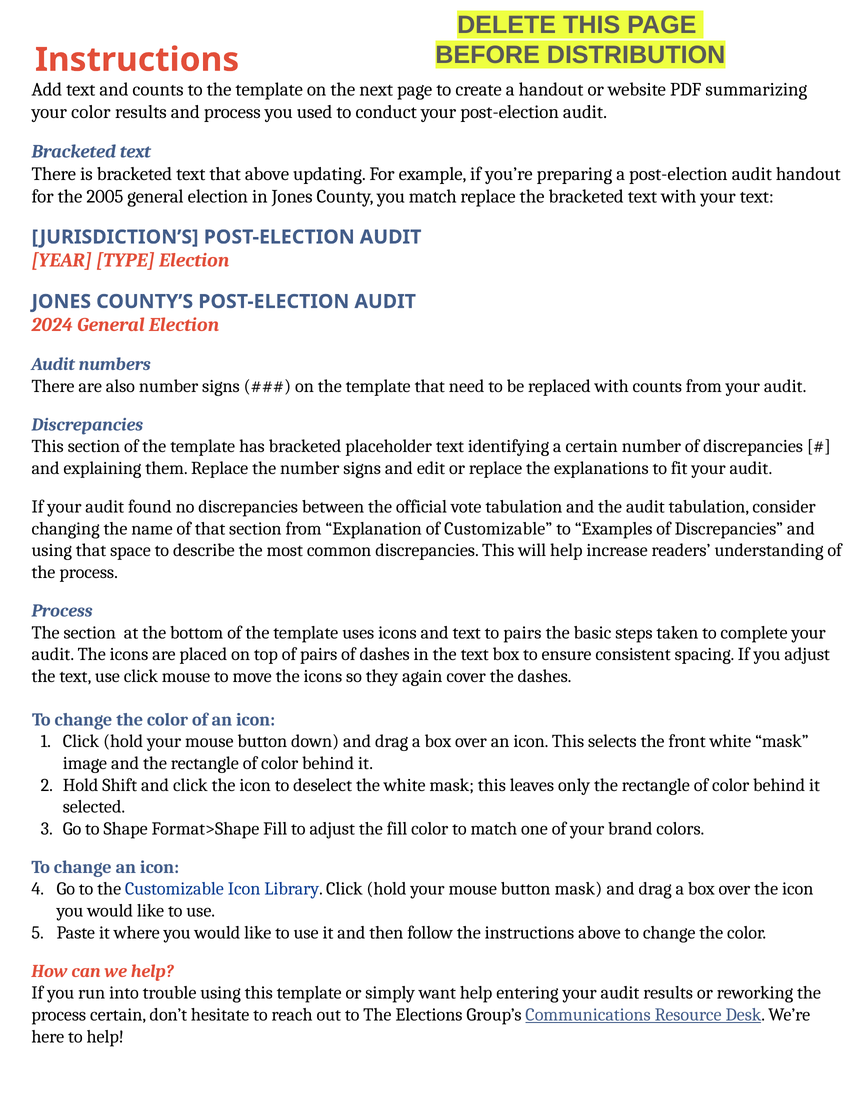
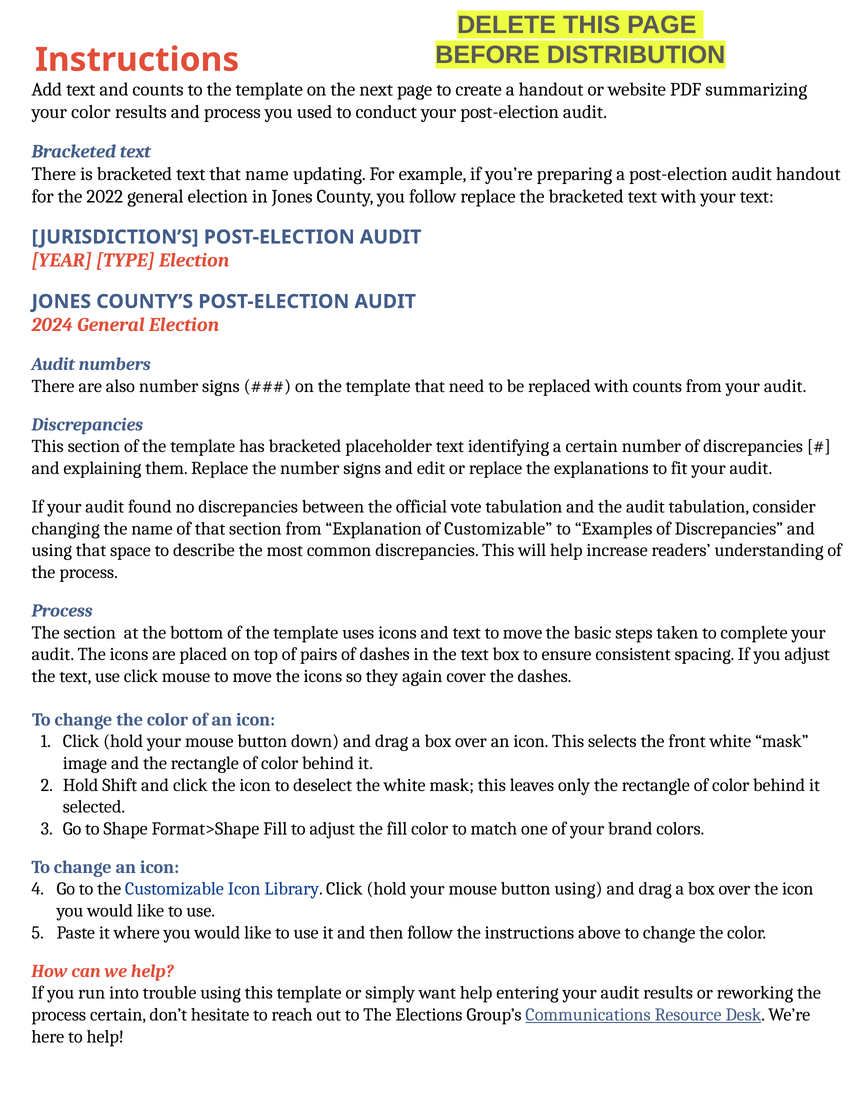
that above: above -> name (267, 174)
2005: 2005 -> 2022 (105, 197)
you match: match -> follow (433, 197)
text to pairs: pairs -> move (523, 633)
button mask: mask -> using (578, 889)
